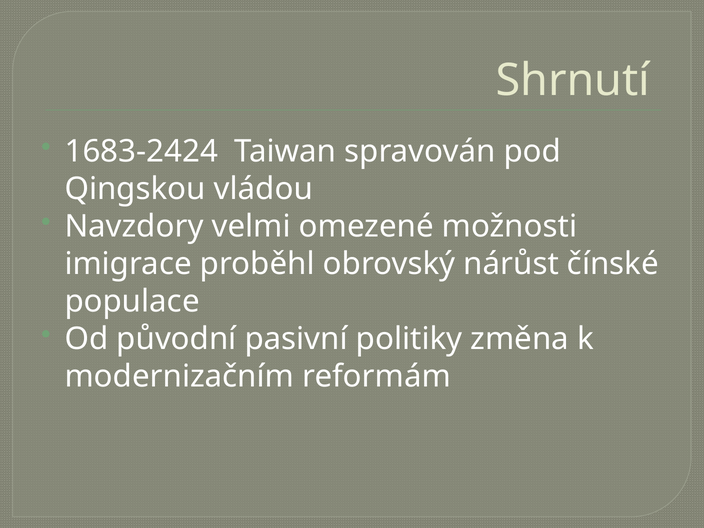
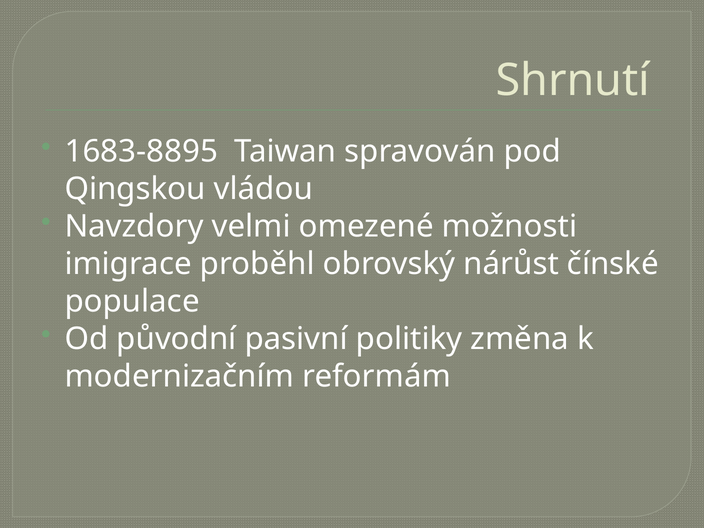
1683-2424: 1683-2424 -> 1683-8895 (141, 151)
